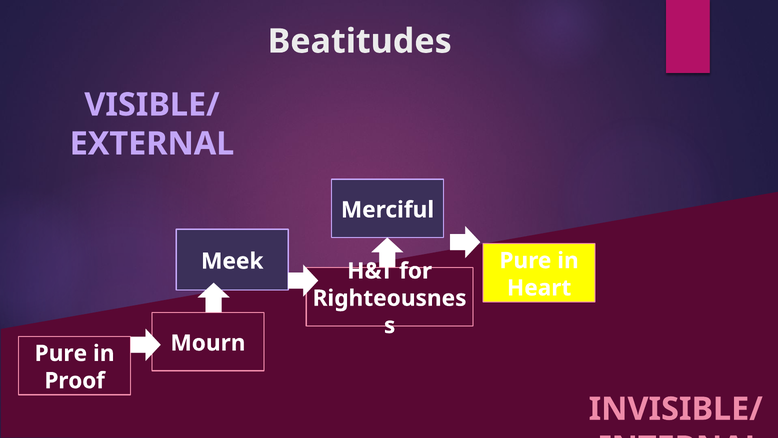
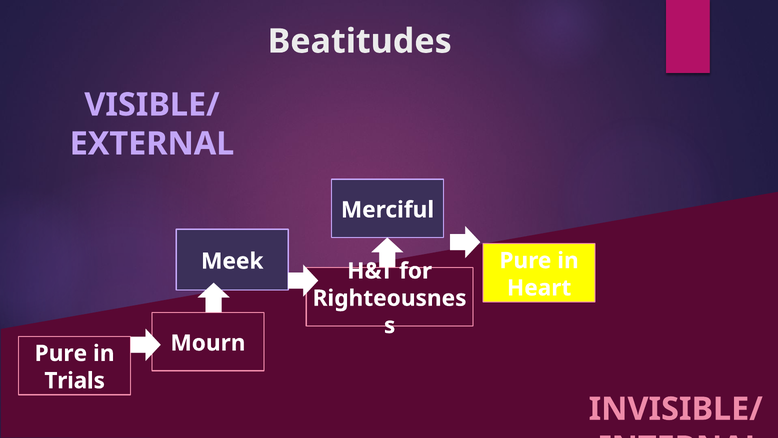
Proof: Proof -> Trials (75, 380)
